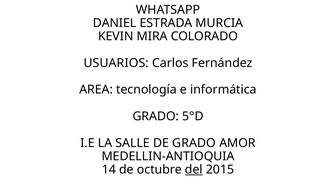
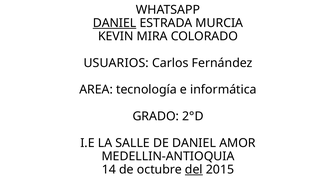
DANIEL underline: none -> present (115, 23)
5°D: 5°D -> 2°D (193, 116)
DE GRADO: GRADO -> DANIEL (194, 143)
